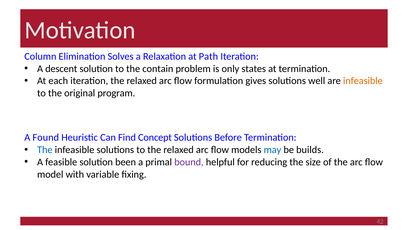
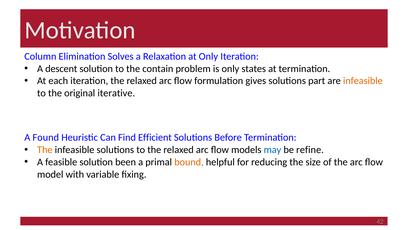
at Path: Path -> Only (208, 56)
well: well -> part (317, 81)
program: program -> iterative (116, 93)
Concept: Concept -> Efficient (155, 137)
The colour: blue -> orange (45, 150)
builds: builds -> refine (310, 150)
bound colour: purple -> orange (189, 162)
